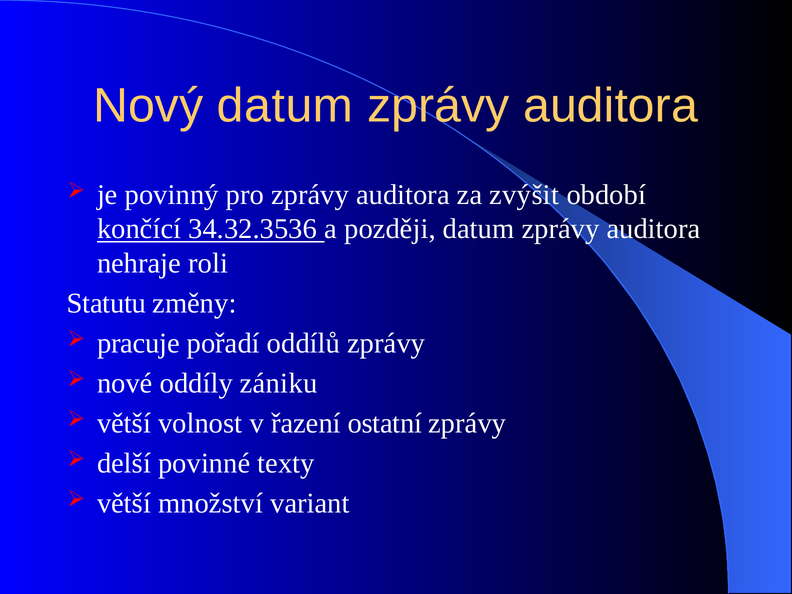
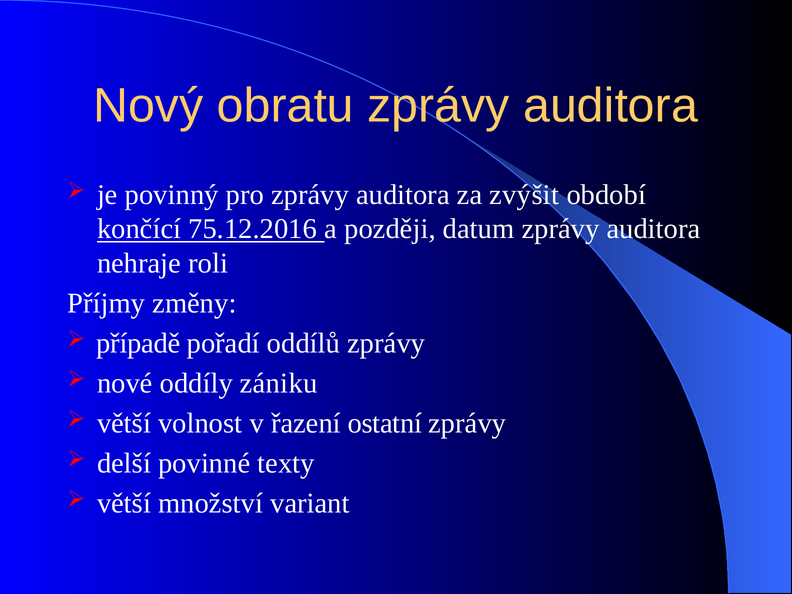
Nový datum: datum -> obratu (285, 106)
34.32.3536: 34.32.3536 -> 75.12.2016 (253, 229)
Statutu: Statutu -> Příjmy (106, 303)
pracuje: pracuje -> případě (138, 343)
